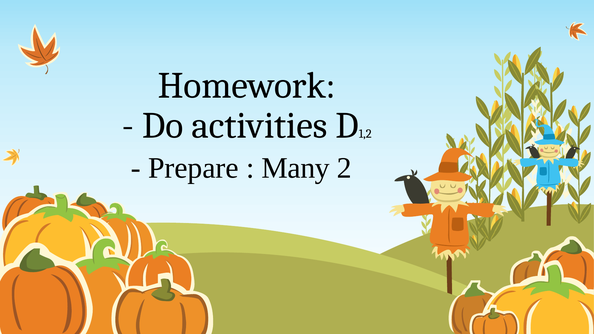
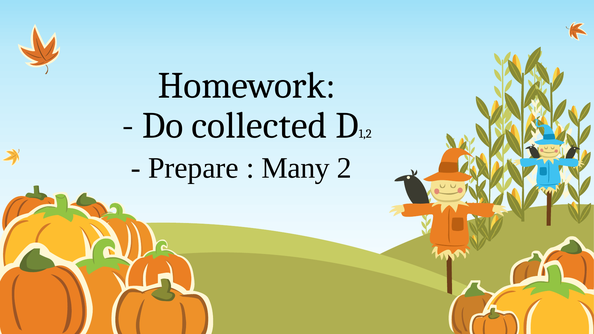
activities: activities -> collected (259, 126)
